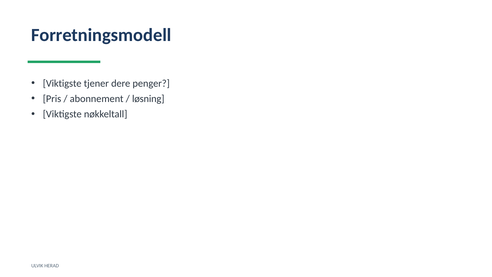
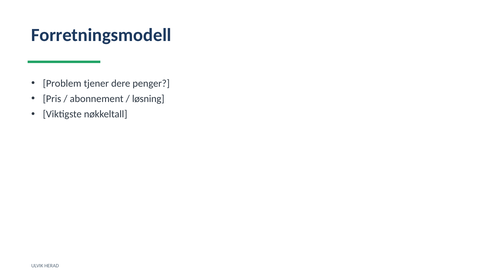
Viktigste: Viktigste -> Problem (62, 83)
